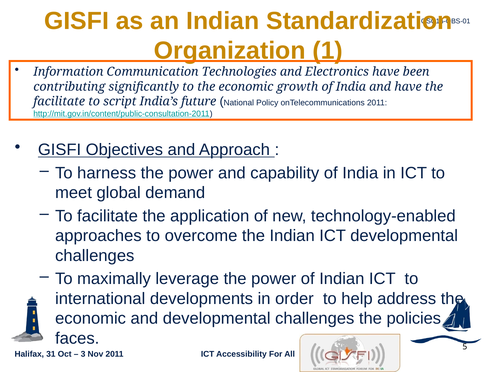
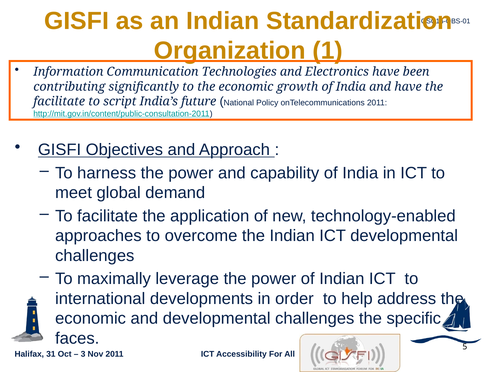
policies: policies -> specific (414, 319)
